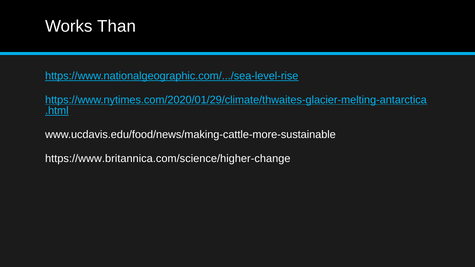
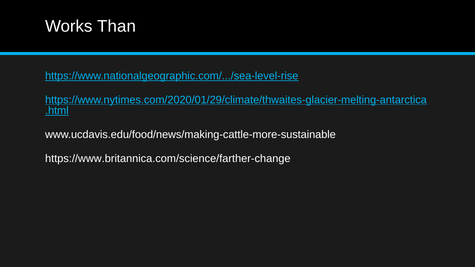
https://www.britannica.com/science/higher-change: https://www.britannica.com/science/higher-change -> https://www.britannica.com/science/farther-change (168, 159)
